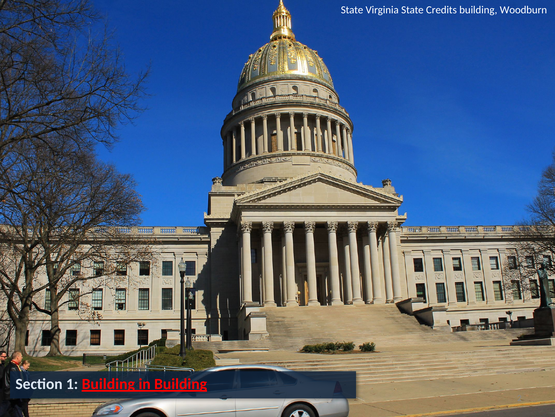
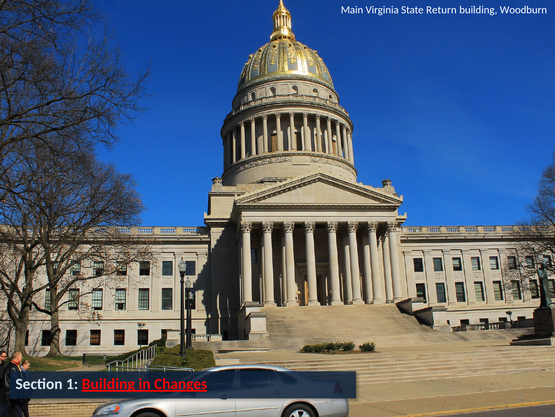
State: State -> Main (352, 10)
Credits: Credits -> Return (441, 10)
in Building: Building -> Changes (181, 384)
